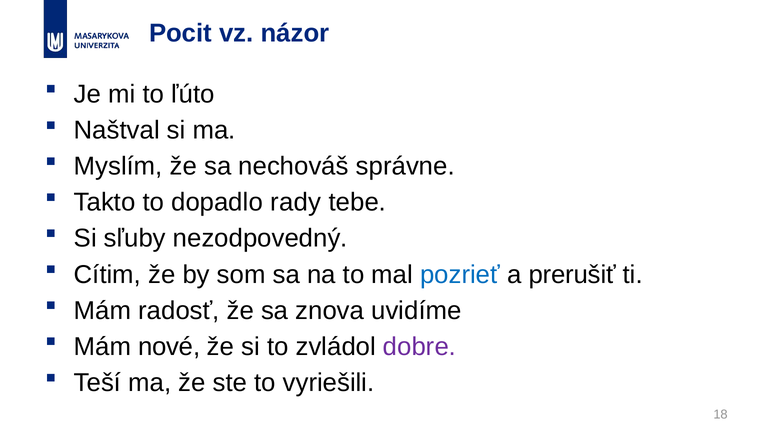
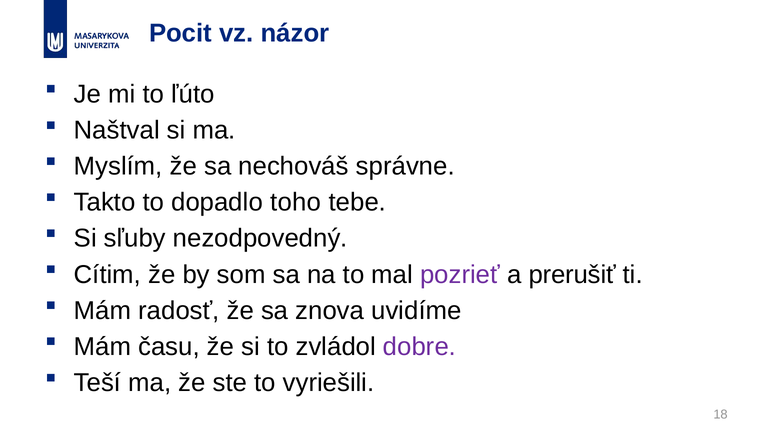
rady: rady -> toho (296, 202)
pozrieť colour: blue -> purple (460, 274)
nové: nové -> času (169, 347)
